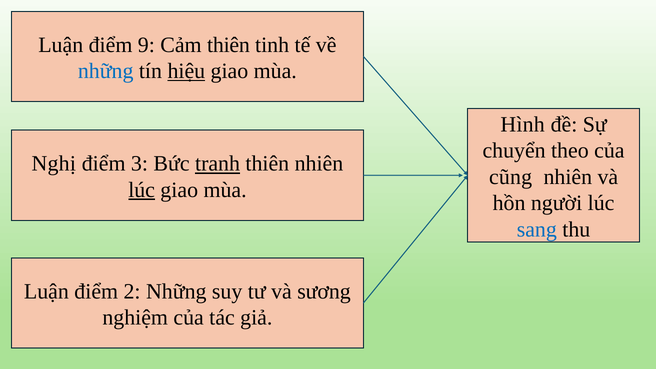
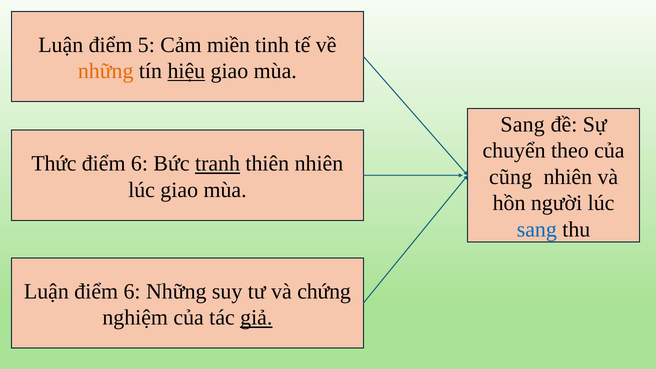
9: 9 -> 5 (146, 45)
Cảm thiên: thiên -> miền (228, 45)
những colour: blue -> orange (106, 71)
Hình: Hình -> Sang (523, 124)
Nghị: Nghị -> Thức (54, 164)
3: 3 -> 6 (139, 164)
lúc underline: present -> none (142, 190)
Luận điểm 2: 2 -> 6 (132, 291)
sương: sương -> chứng (324, 291)
giả underline: none -> present (256, 318)
